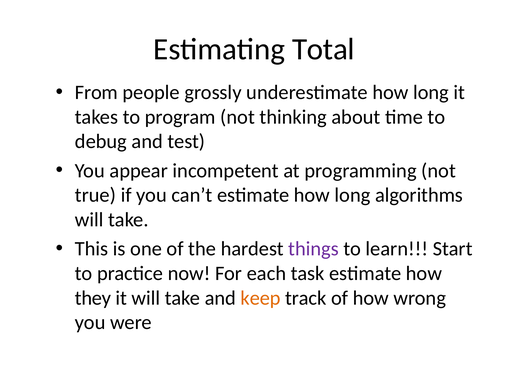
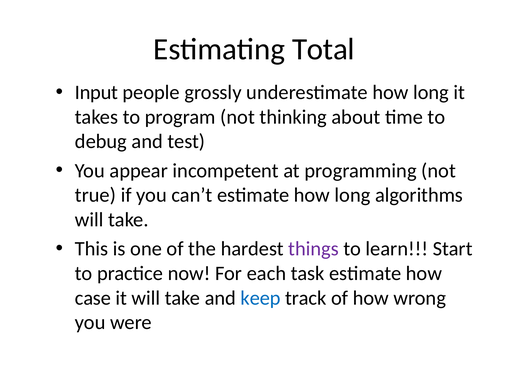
From: From -> Input (96, 92)
they: they -> case (93, 298)
keep colour: orange -> blue (261, 298)
